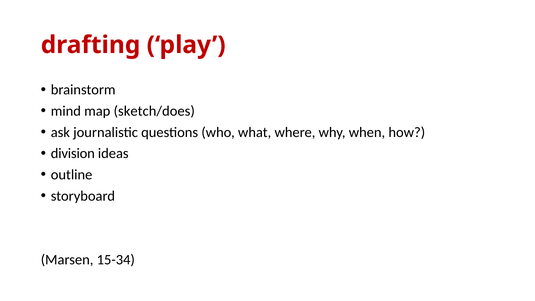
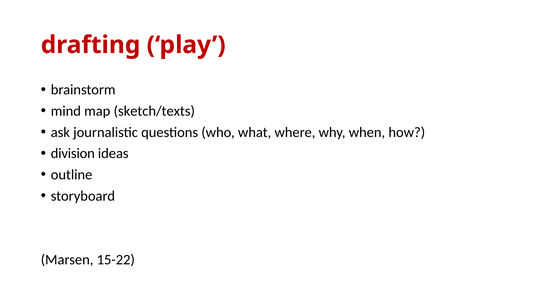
sketch/does: sketch/does -> sketch/texts (154, 111)
15-34: 15-34 -> 15-22 (116, 260)
